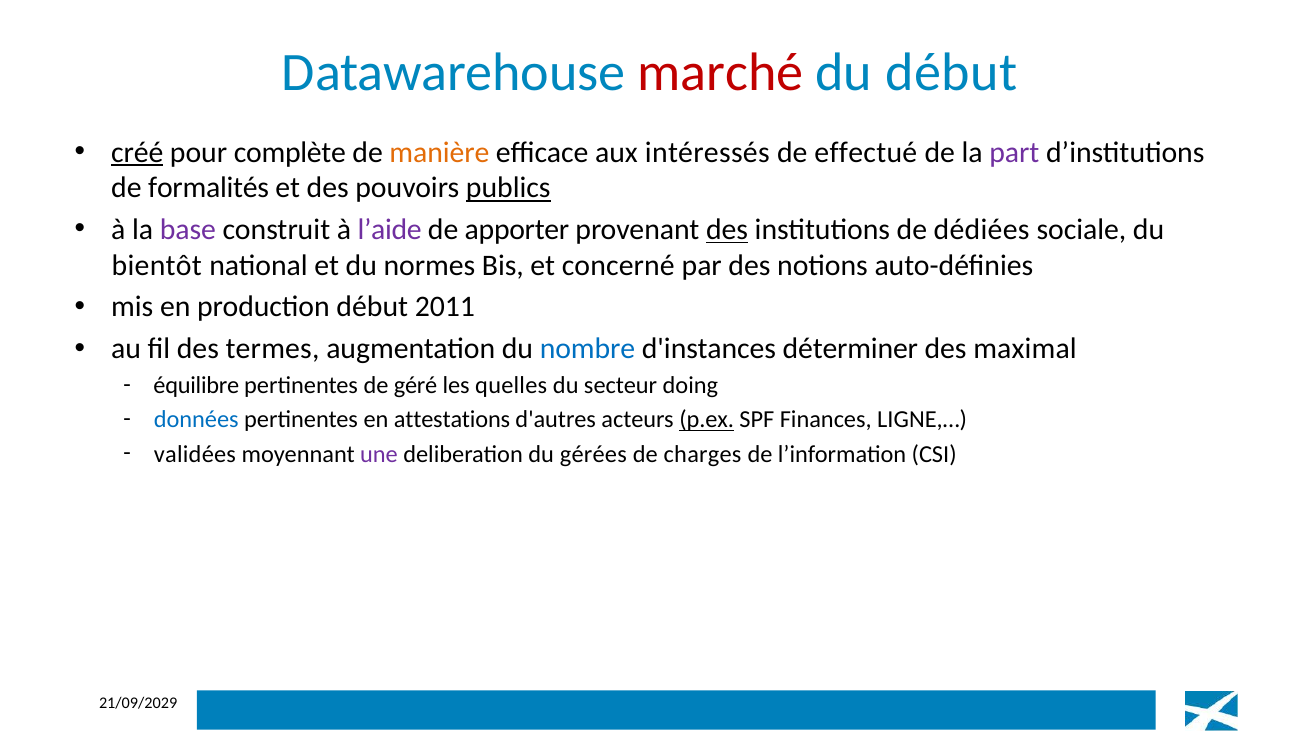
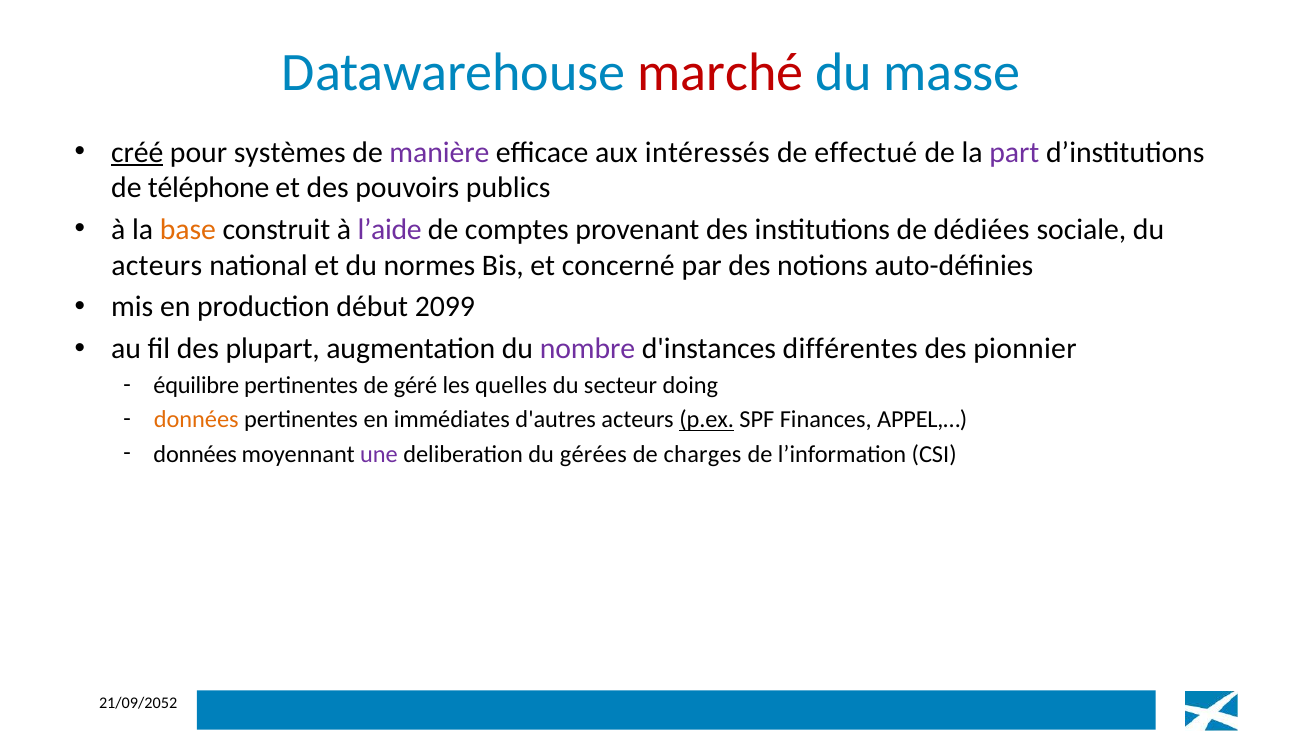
du début: début -> masse (952, 73)
complète: complète -> systèmes (290, 152)
manière colour: orange -> purple (439, 152)
formalités: formalités -> téléphone (209, 188)
publics underline: present -> none (508, 188)
base colour: purple -> orange (188, 230)
apporter: apporter -> comptes (517, 230)
des underline: present -> none (727, 230)
bientôt: bientôt -> acteurs (157, 265)
2011: 2011 -> 2099 (445, 307)
termes: termes -> plupart (273, 349)
nombre colour: blue -> purple (588, 349)
déterminer: déterminer -> différentes (850, 349)
maximal: maximal -> pionnier (1025, 349)
données colour: blue -> orange (196, 420)
attestations: attestations -> immédiates (452, 420)
LIGNE,…: LIGNE,… -> APPEL,… (922, 420)
validées: validées -> données (195, 454)
21/09/2029: 21/09/2029 -> 21/09/2052 (138, 703)
